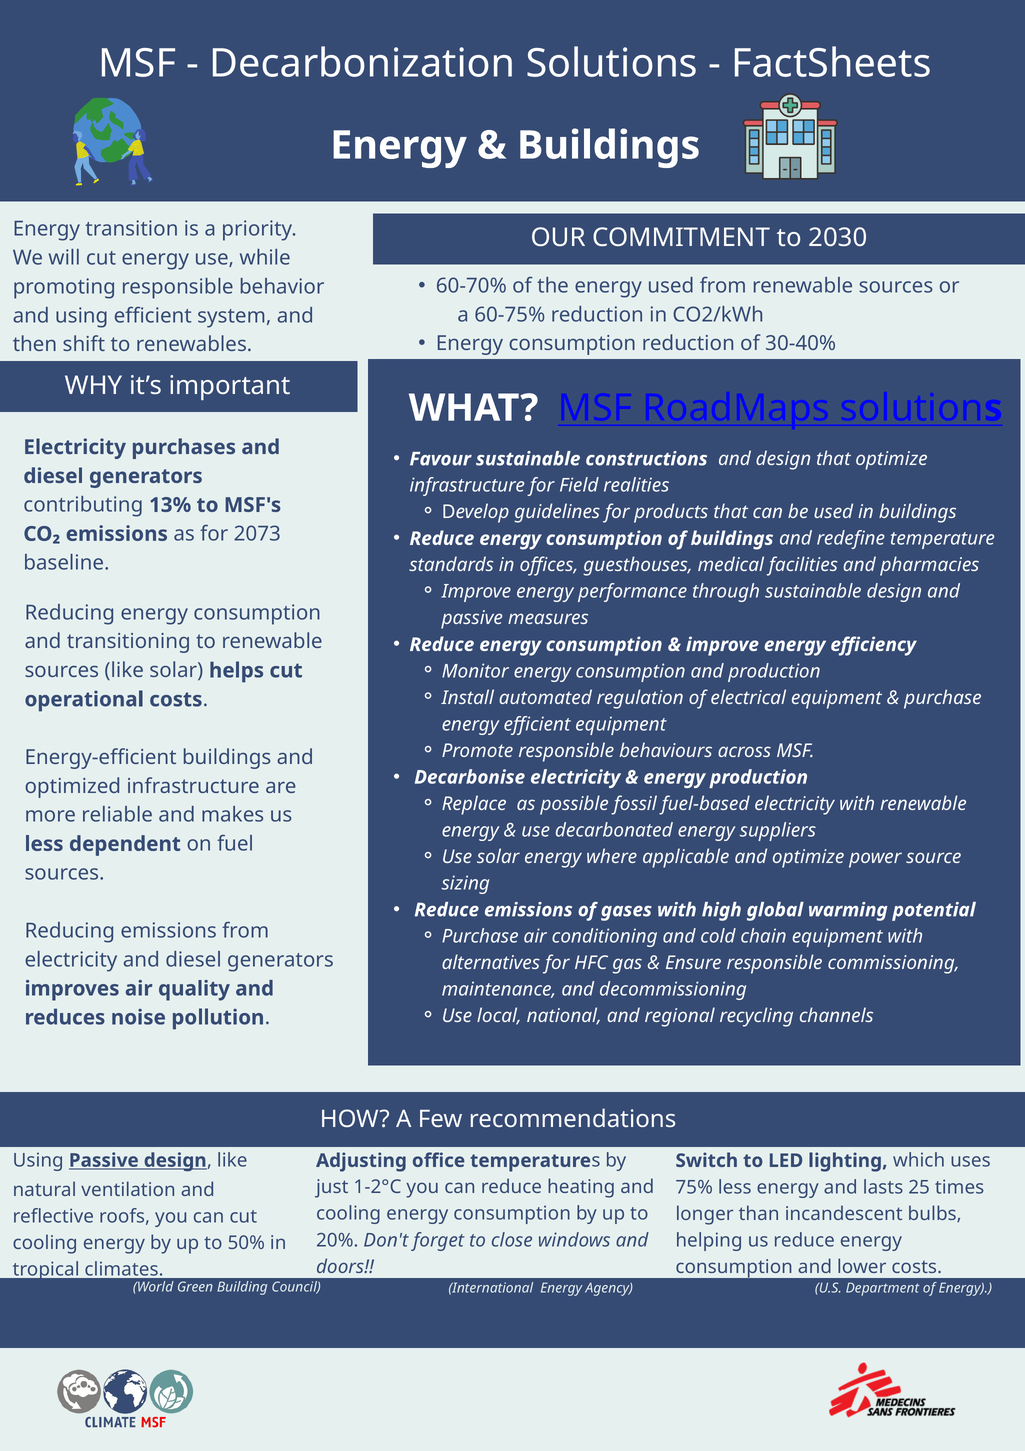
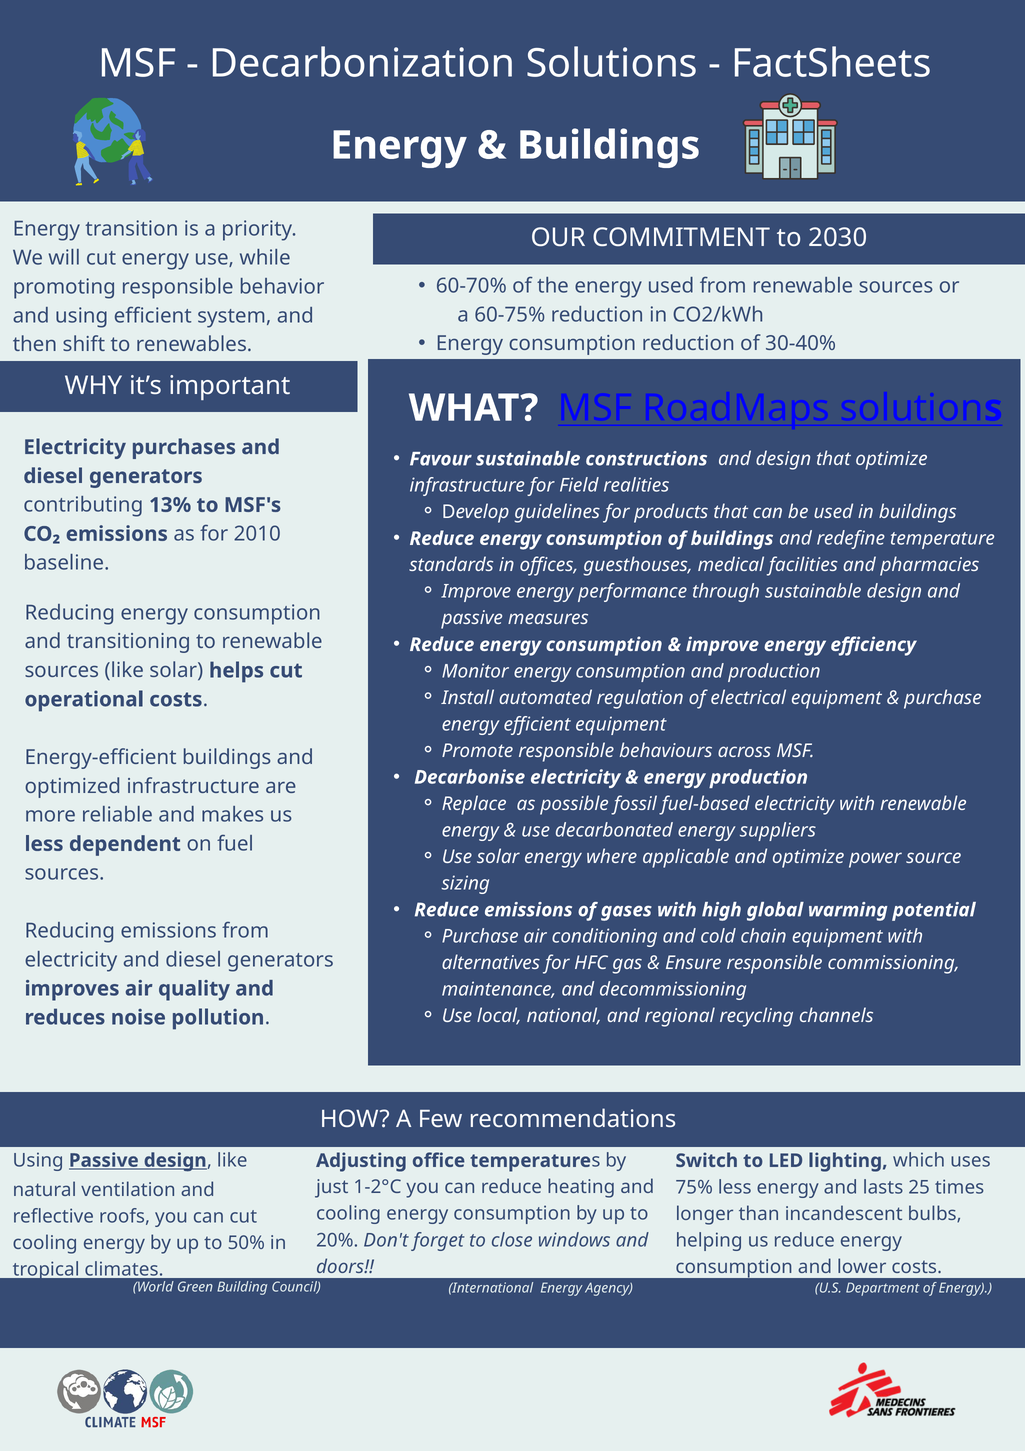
2073: 2073 -> 2010 (257, 534)
